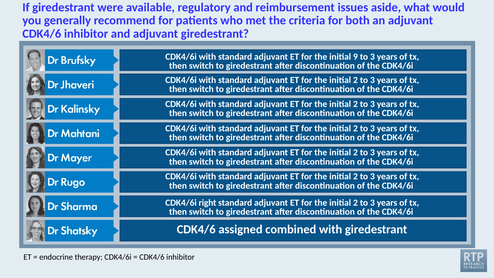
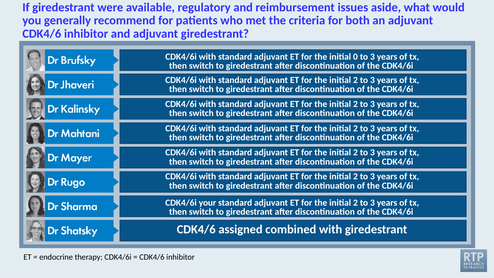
9: 9 -> 0 (355, 57)
right: right -> your (207, 203)
